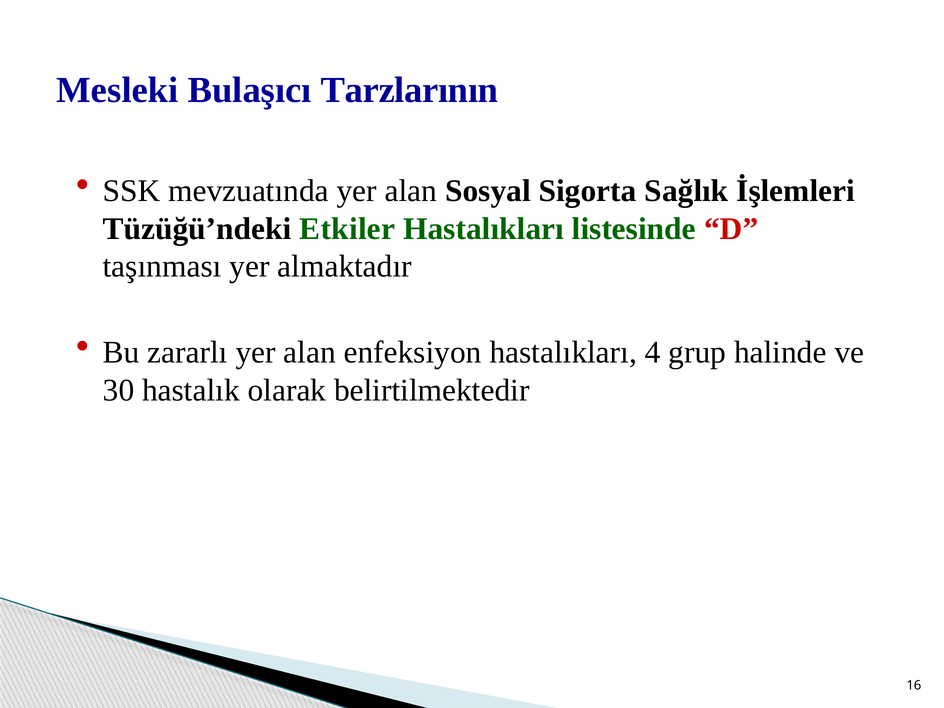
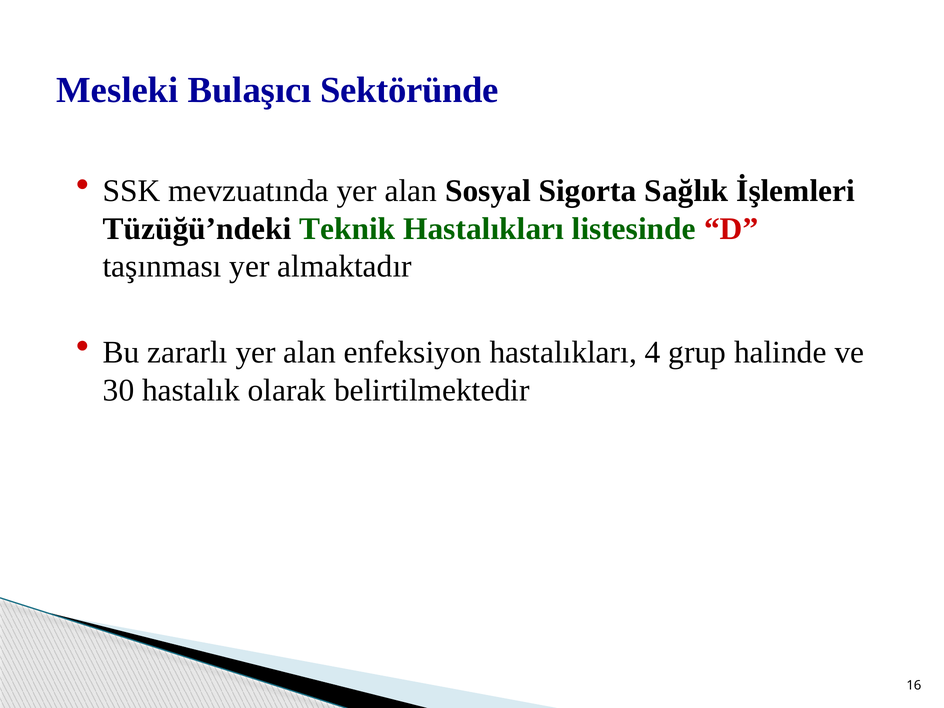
Tarzlarının: Tarzlarının -> Sektöründe (409, 90)
Etkiler: Etkiler -> Teknik (347, 229)
